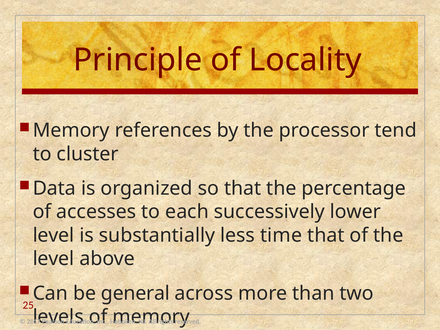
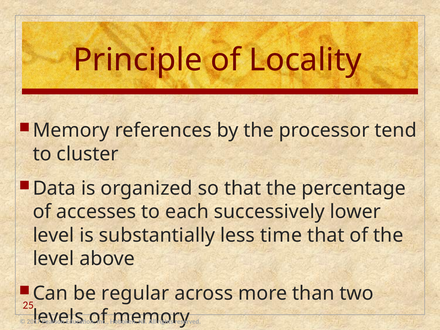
general: general -> regular (135, 293)
